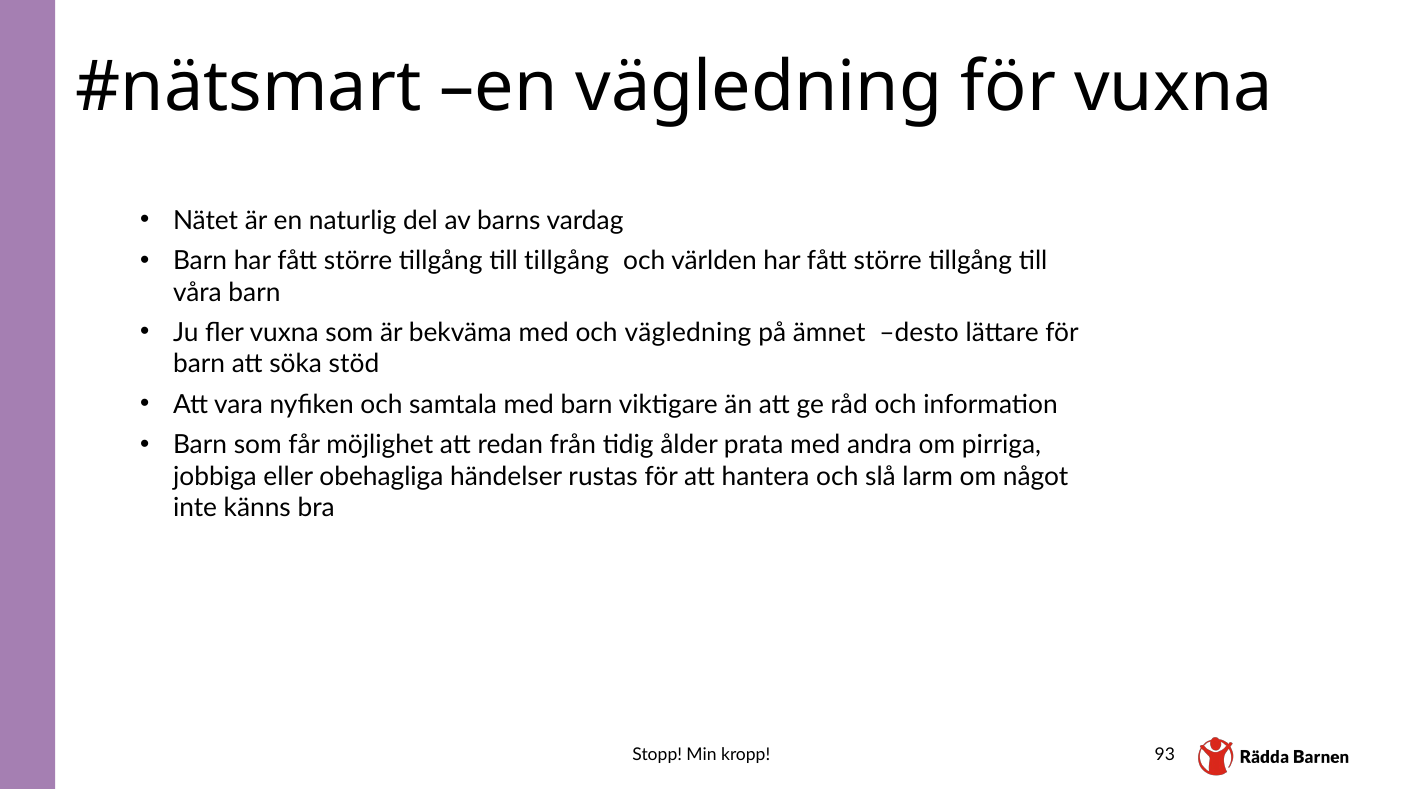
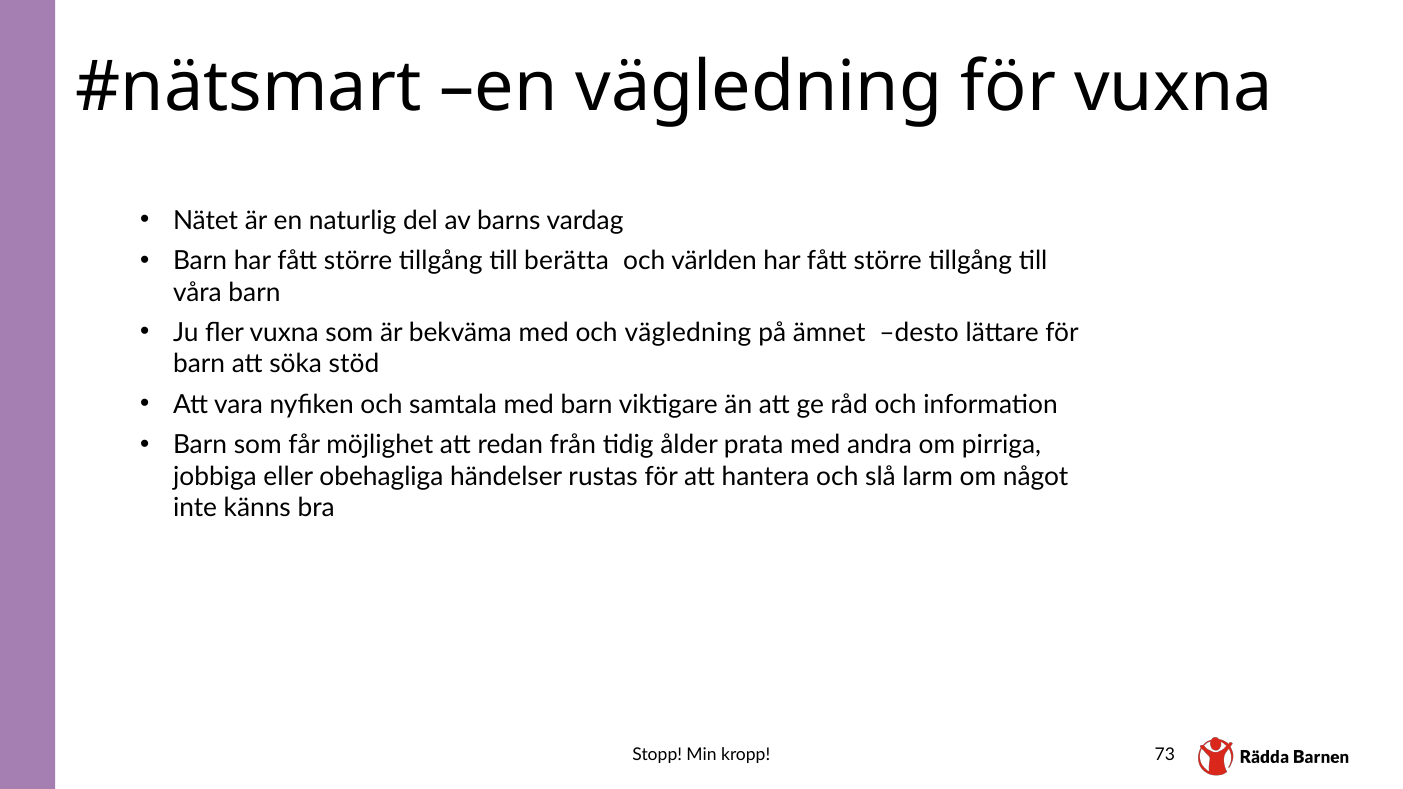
till tillgång: tillgång -> berätta (567, 261)
93: 93 -> 73 (1165, 755)
